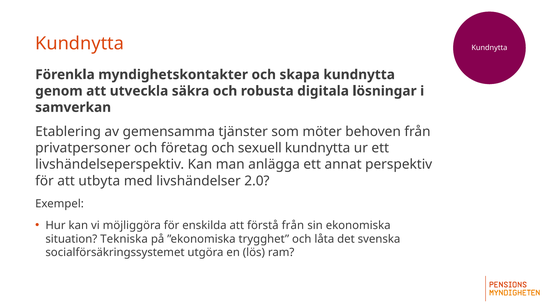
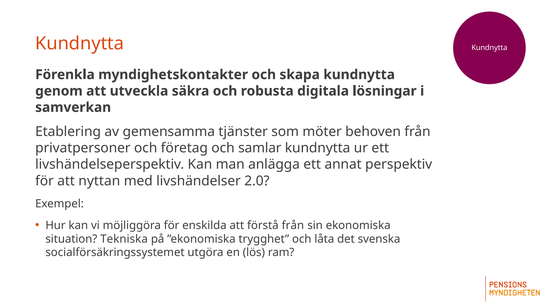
sexuell: sexuell -> samlar (260, 148)
utbyta: utbyta -> nyttan (99, 181)
